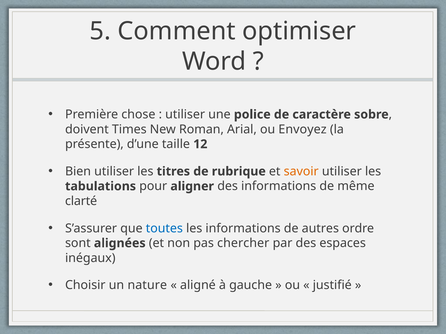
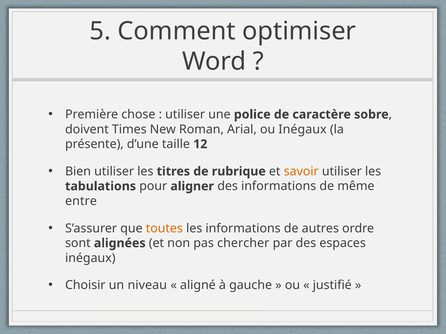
ou Envoyez: Envoyez -> Inégaux (303, 129)
clarté: clarté -> entre (81, 201)
toutes colour: blue -> orange (164, 229)
nature: nature -> niveau (147, 286)
